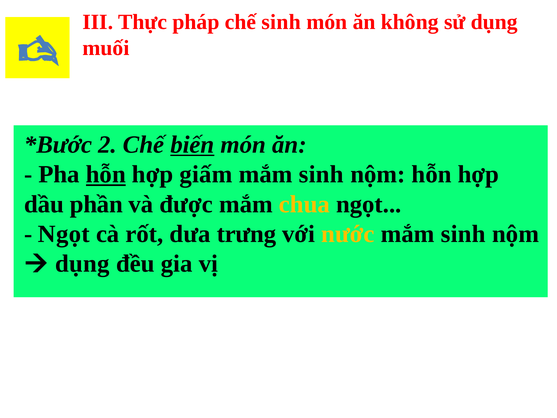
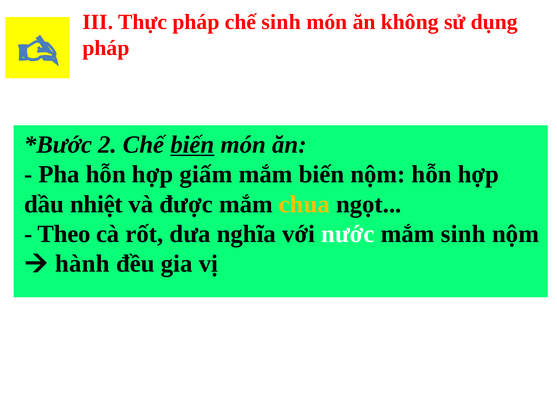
muối: muối -> pháp (106, 48)
hỗn underline: present -> none (106, 174)
sinh: sinh -> biến (321, 174)
phần: phần -> nhiệt (96, 204)
Ngọt: Ngọt -> Theo (64, 234)
trưng: trưng -> nghĩa (246, 234)
nước colour: yellow -> white (348, 234)
dụng: dụng -> hành (82, 264)
